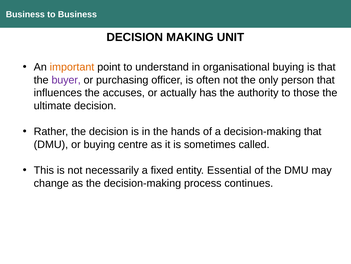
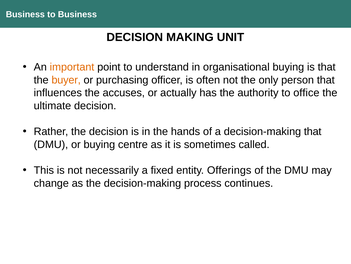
buyer colour: purple -> orange (66, 80)
those: those -> office (306, 93)
Essential: Essential -> Offerings (229, 170)
